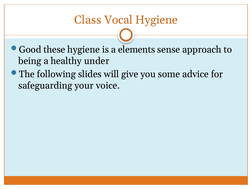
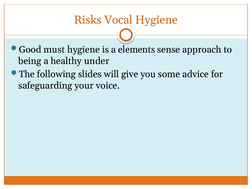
Class: Class -> Risks (88, 20)
these: these -> must (54, 50)
